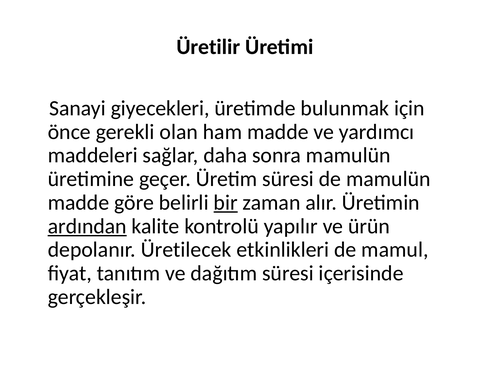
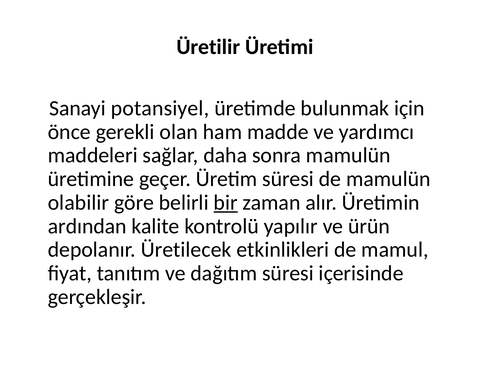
giyecekleri: giyecekleri -> potansiyel (160, 108)
madde: madde -> olabilir (78, 202)
ardından underline: present -> none (87, 226)
